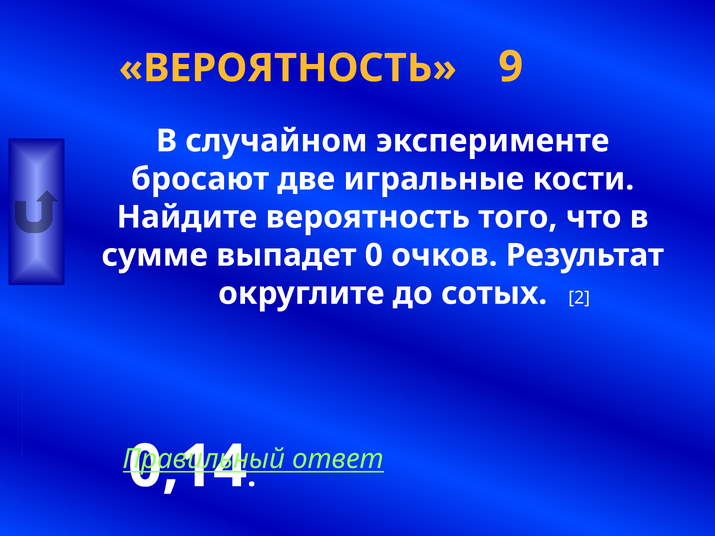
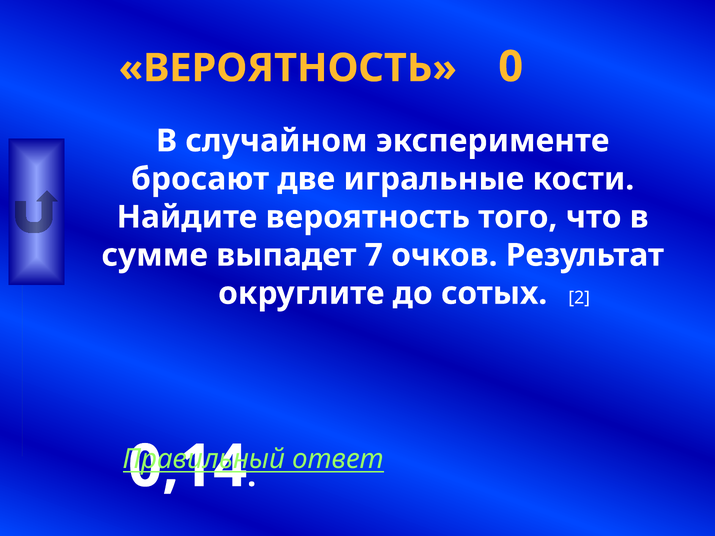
9: 9 -> 0 (511, 67)
0: 0 -> 7 (374, 255)
